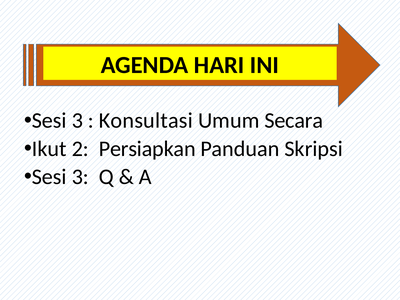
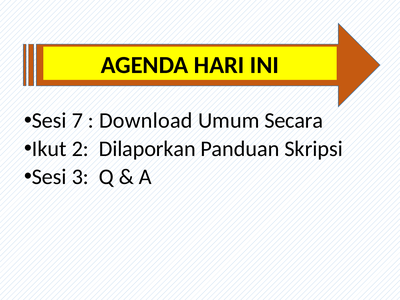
3: 3 -> 7 (77, 121)
Konsultasi: Konsultasi -> Download (146, 121)
Persiapkan: Persiapkan -> Dilaporkan (147, 149)
